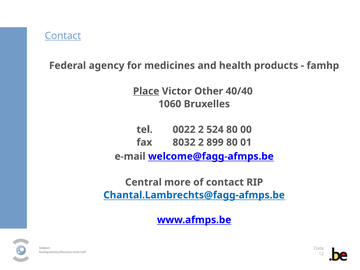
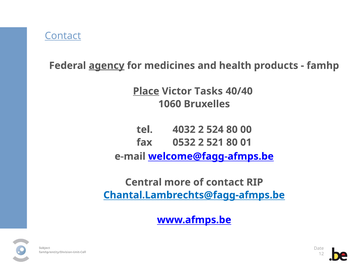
agency underline: none -> present (107, 66)
Other: Other -> Tasks (209, 91)
0022: 0022 -> 4032 (184, 130)
8032: 8032 -> 0532 (184, 142)
899: 899 -> 521 (215, 142)
